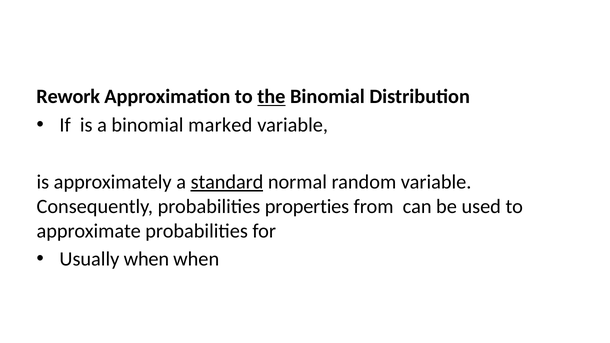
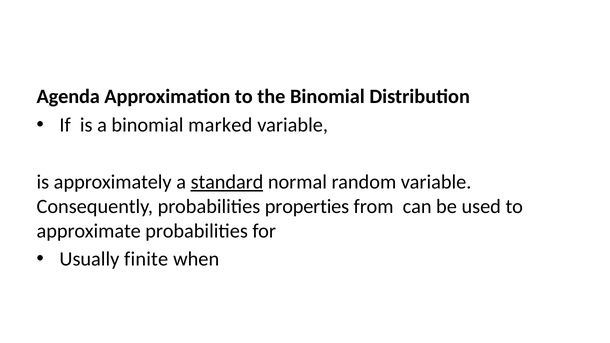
Rework: Rework -> Agenda (68, 97)
the underline: present -> none (271, 97)
Usually when: when -> finite (146, 259)
